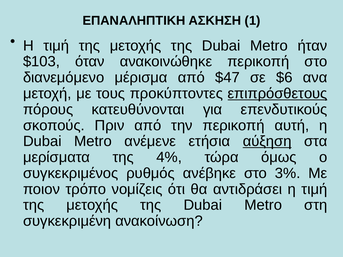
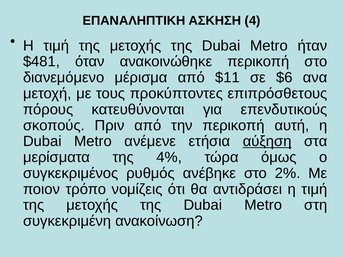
1: 1 -> 4 (253, 21)
$103: $103 -> $481 (41, 62)
$47: $47 -> $11 (227, 78)
επιπρόσθετους underline: present -> none (278, 94)
3%: 3% -> 2% (288, 173)
